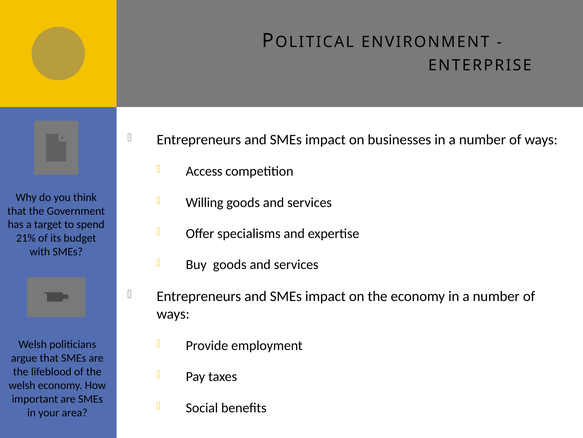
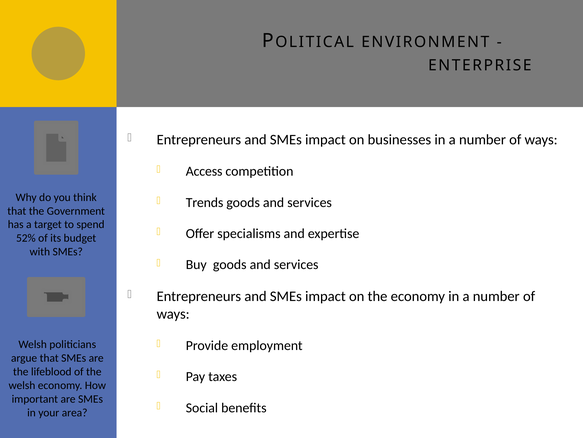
Willing: Willing -> Trends (205, 202)
21%: 21% -> 52% (26, 238)
